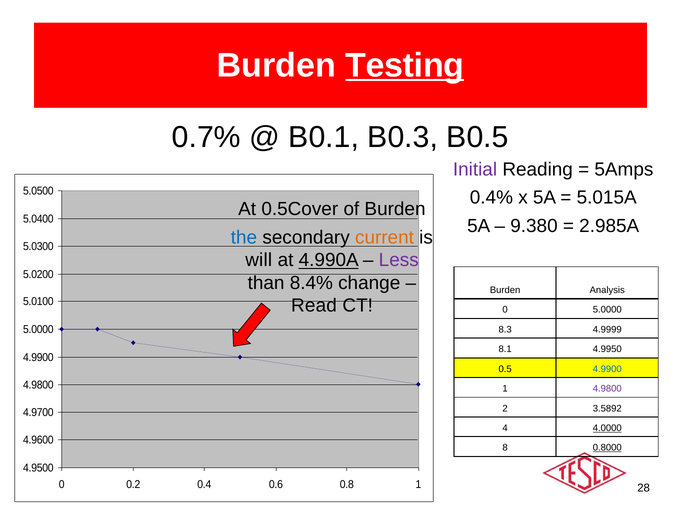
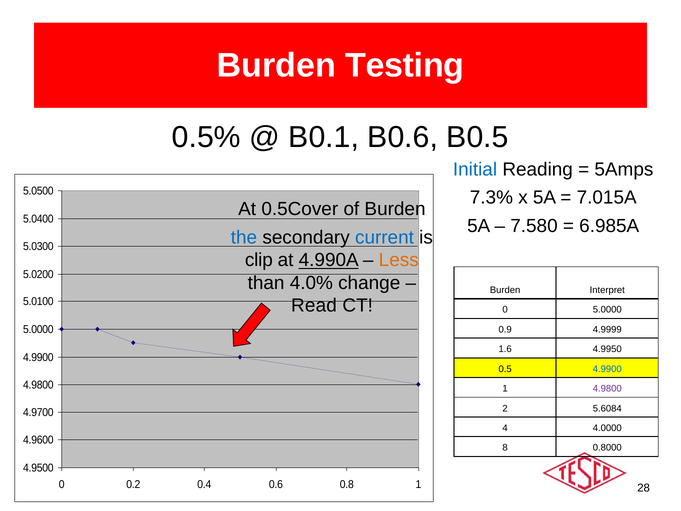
Testing underline: present -> none (405, 65)
0.7%: 0.7% -> 0.5% (206, 137)
B0.3: B0.3 -> B0.6 (403, 137)
Initial colour: purple -> blue (475, 169)
0.4%: 0.4% -> 7.3% (491, 198)
5.015A: 5.015A -> 7.015A (607, 198)
9.380: 9.380 -> 7.580 (534, 226)
2.985A: 2.985A -> 6.985A (609, 226)
current colour: orange -> blue (384, 237)
will: will -> clip (259, 260)
Less colour: purple -> orange (399, 260)
8.4%: 8.4% -> 4.0% (311, 283)
Analysis: Analysis -> Interpret (607, 290)
8.3: 8.3 -> 0.9 (505, 329)
8.1: 8.1 -> 1.6 (505, 349)
3.5892: 3.5892 -> 5.6084 (607, 408)
4.0000 underline: present -> none (607, 428)
0.8000 underline: present -> none (607, 448)
